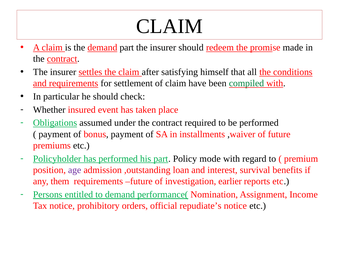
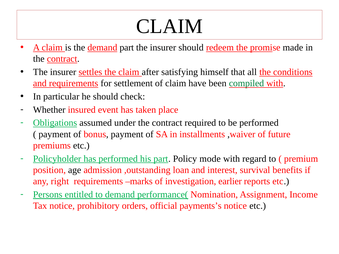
age colour: purple -> black (75, 170)
them: them -> right (60, 181)
requirements future: future -> marks (139, 181)
repudiate’s: repudiate’s -> payments’s (201, 206)
